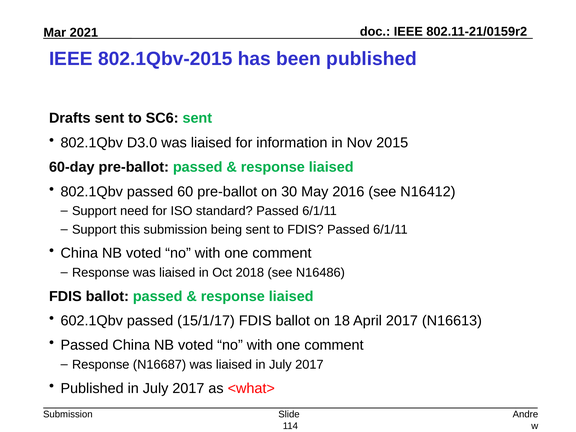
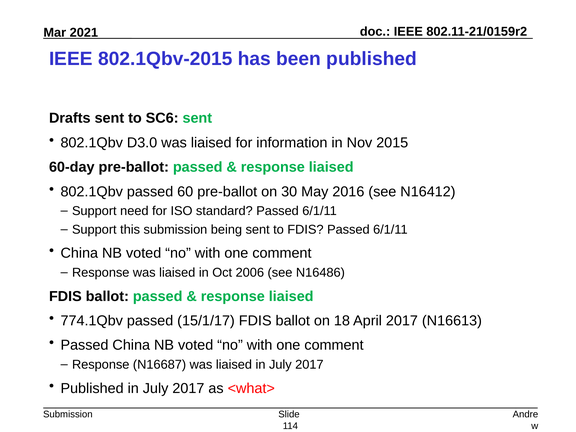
2018: 2018 -> 2006 (250, 273)
602.1Qbv: 602.1Qbv -> 774.1Qbv (92, 321)
